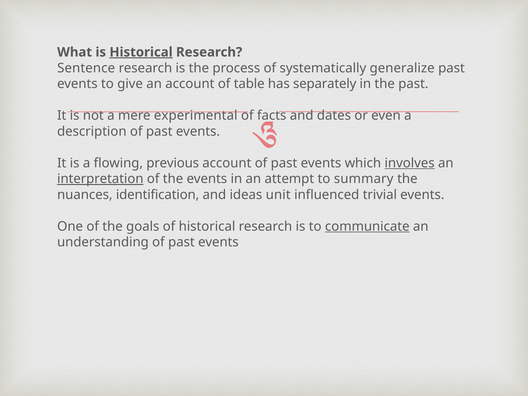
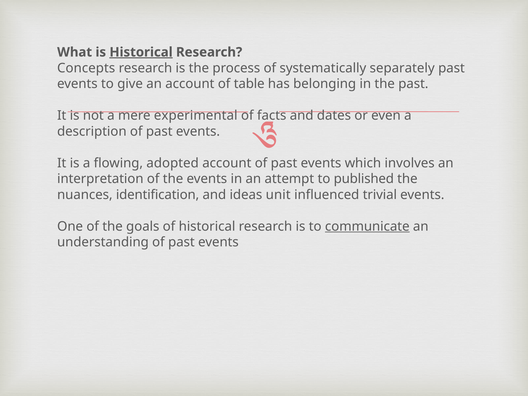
Sentence: Sentence -> Concepts (86, 68)
generalize: generalize -> separately (402, 68)
separately: separately -> belonging (325, 84)
previous: previous -> adopted (173, 163)
involves underline: present -> none (410, 163)
interpretation underline: present -> none (100, 179)
summary: summary -> published (364, 179)
